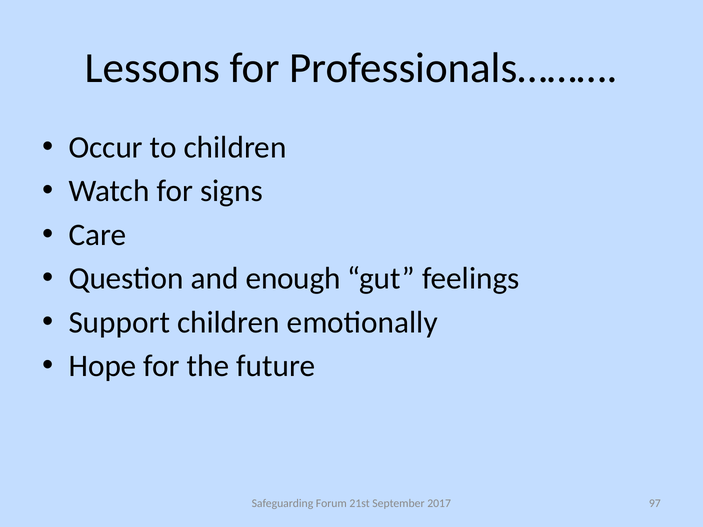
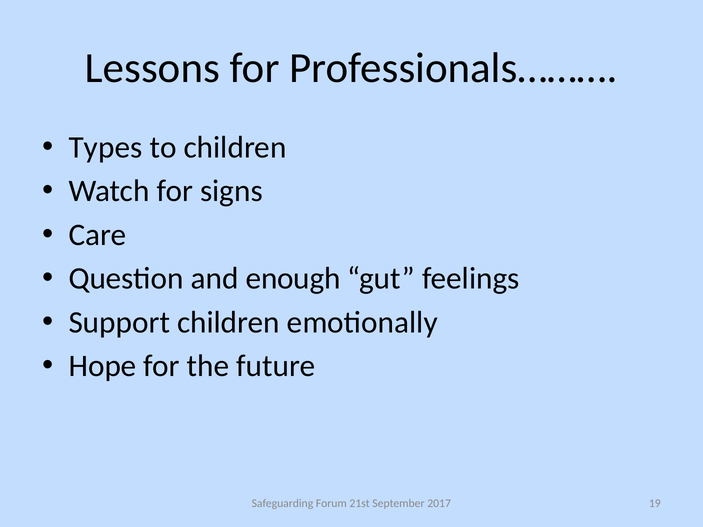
Occur: Occur -> Types (106, 147)
97: 97 -> 19 (655, 503)
